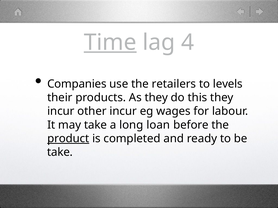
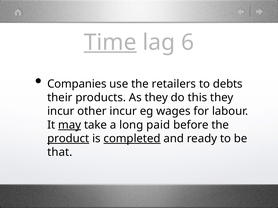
4: 4 -> 6 (188, 42)
levels: levels -> debts (228, 84)
may underline: none -> present (70, 125)
loan: loan -> paid (158, 125)
completed underline: none -> present (132, 139)
take: take -> that (60, 153)
